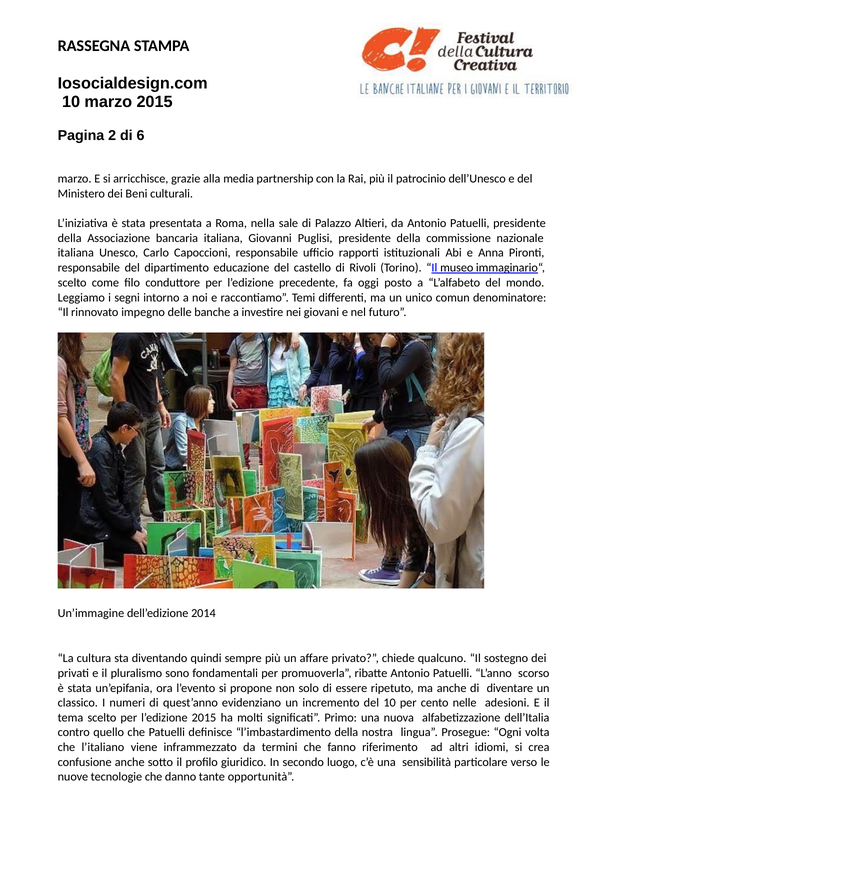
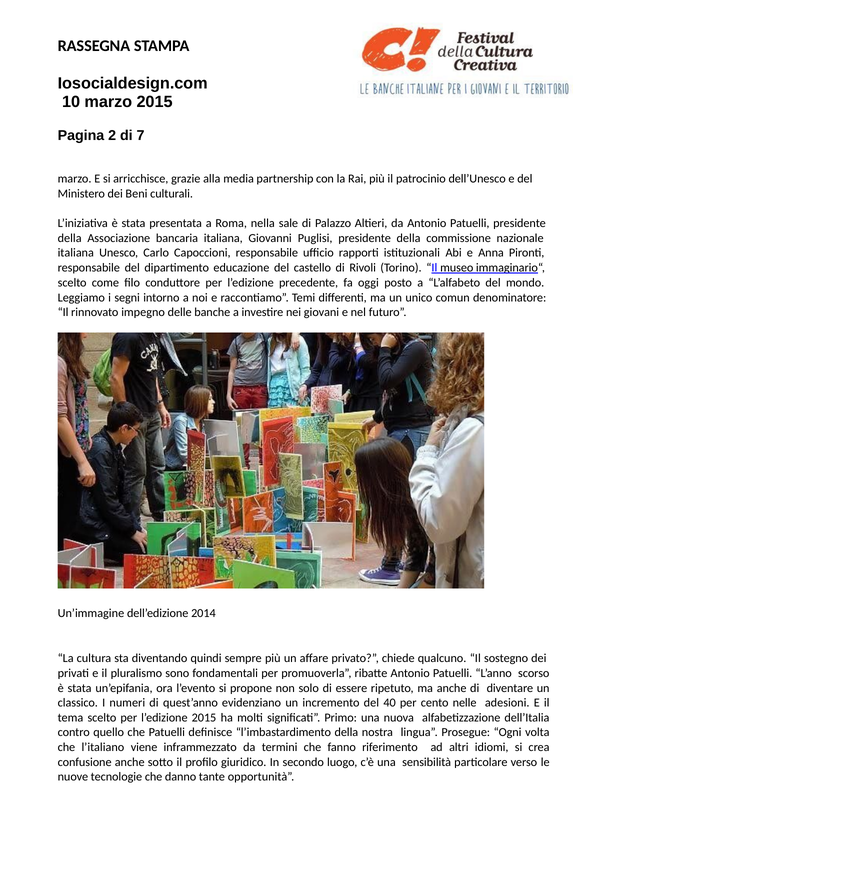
6: 6 -> 7 (140, 136)
del 10: 10 -> 40 (390, 703)
